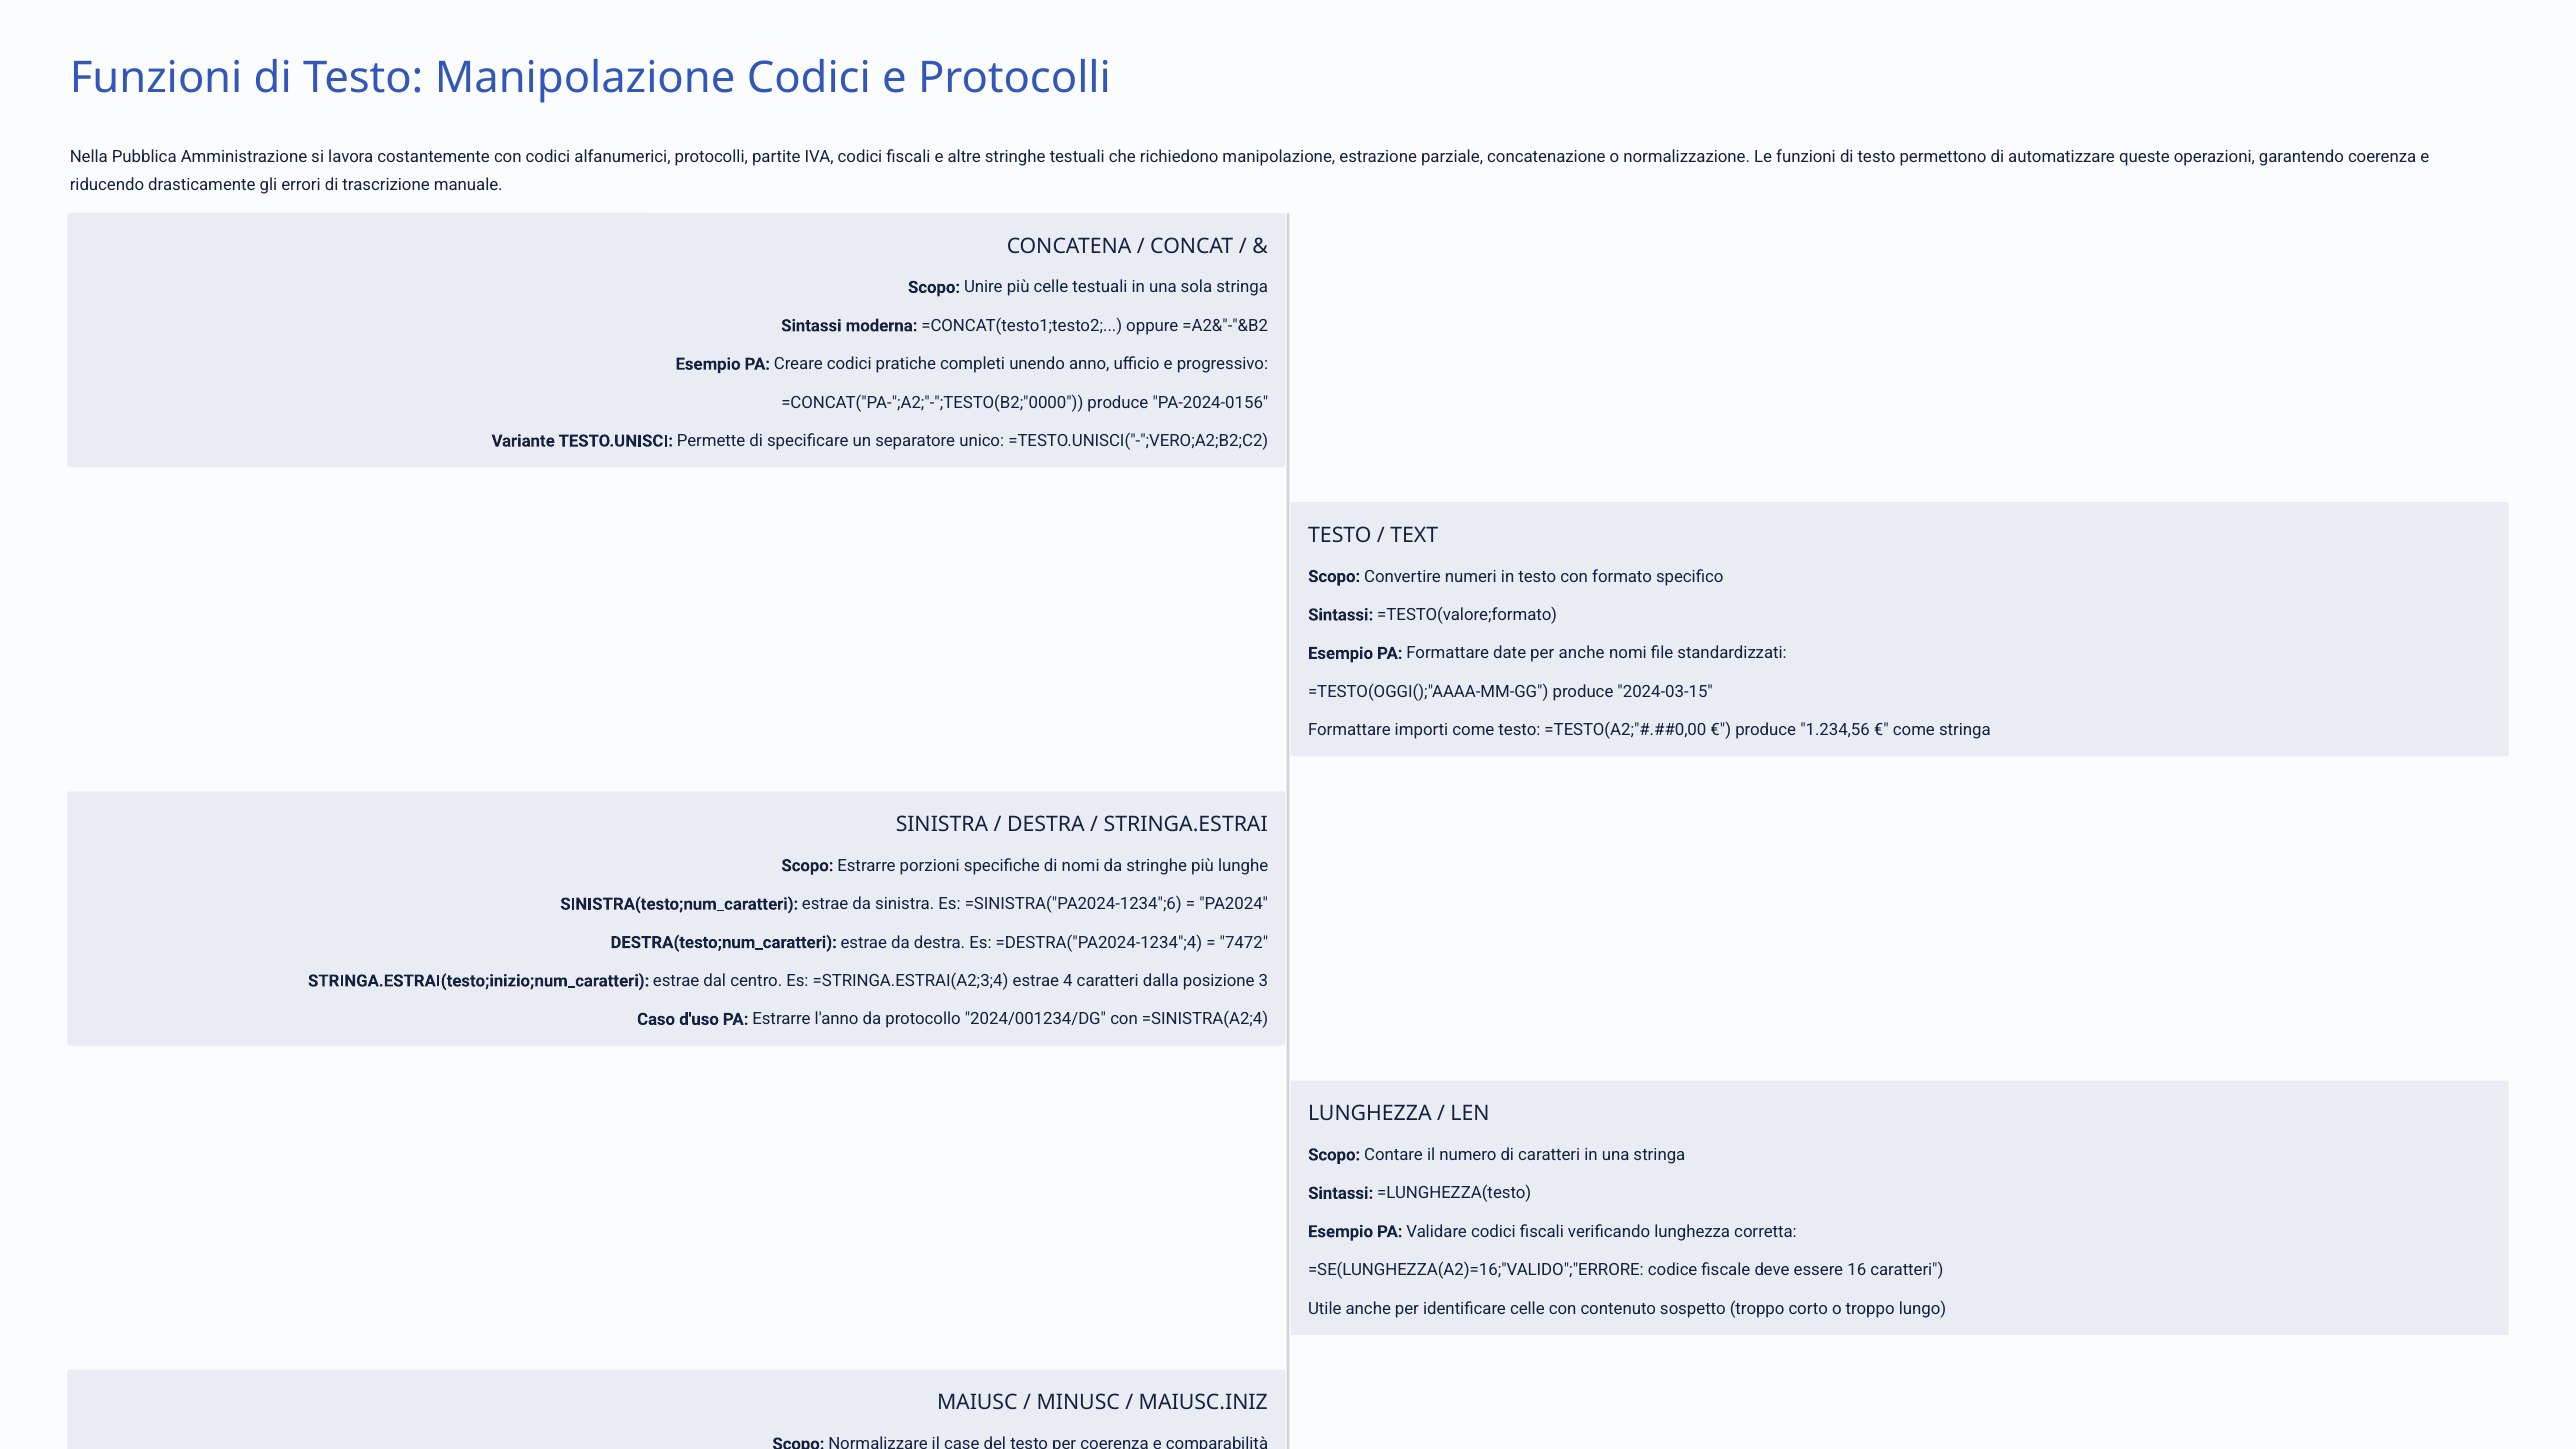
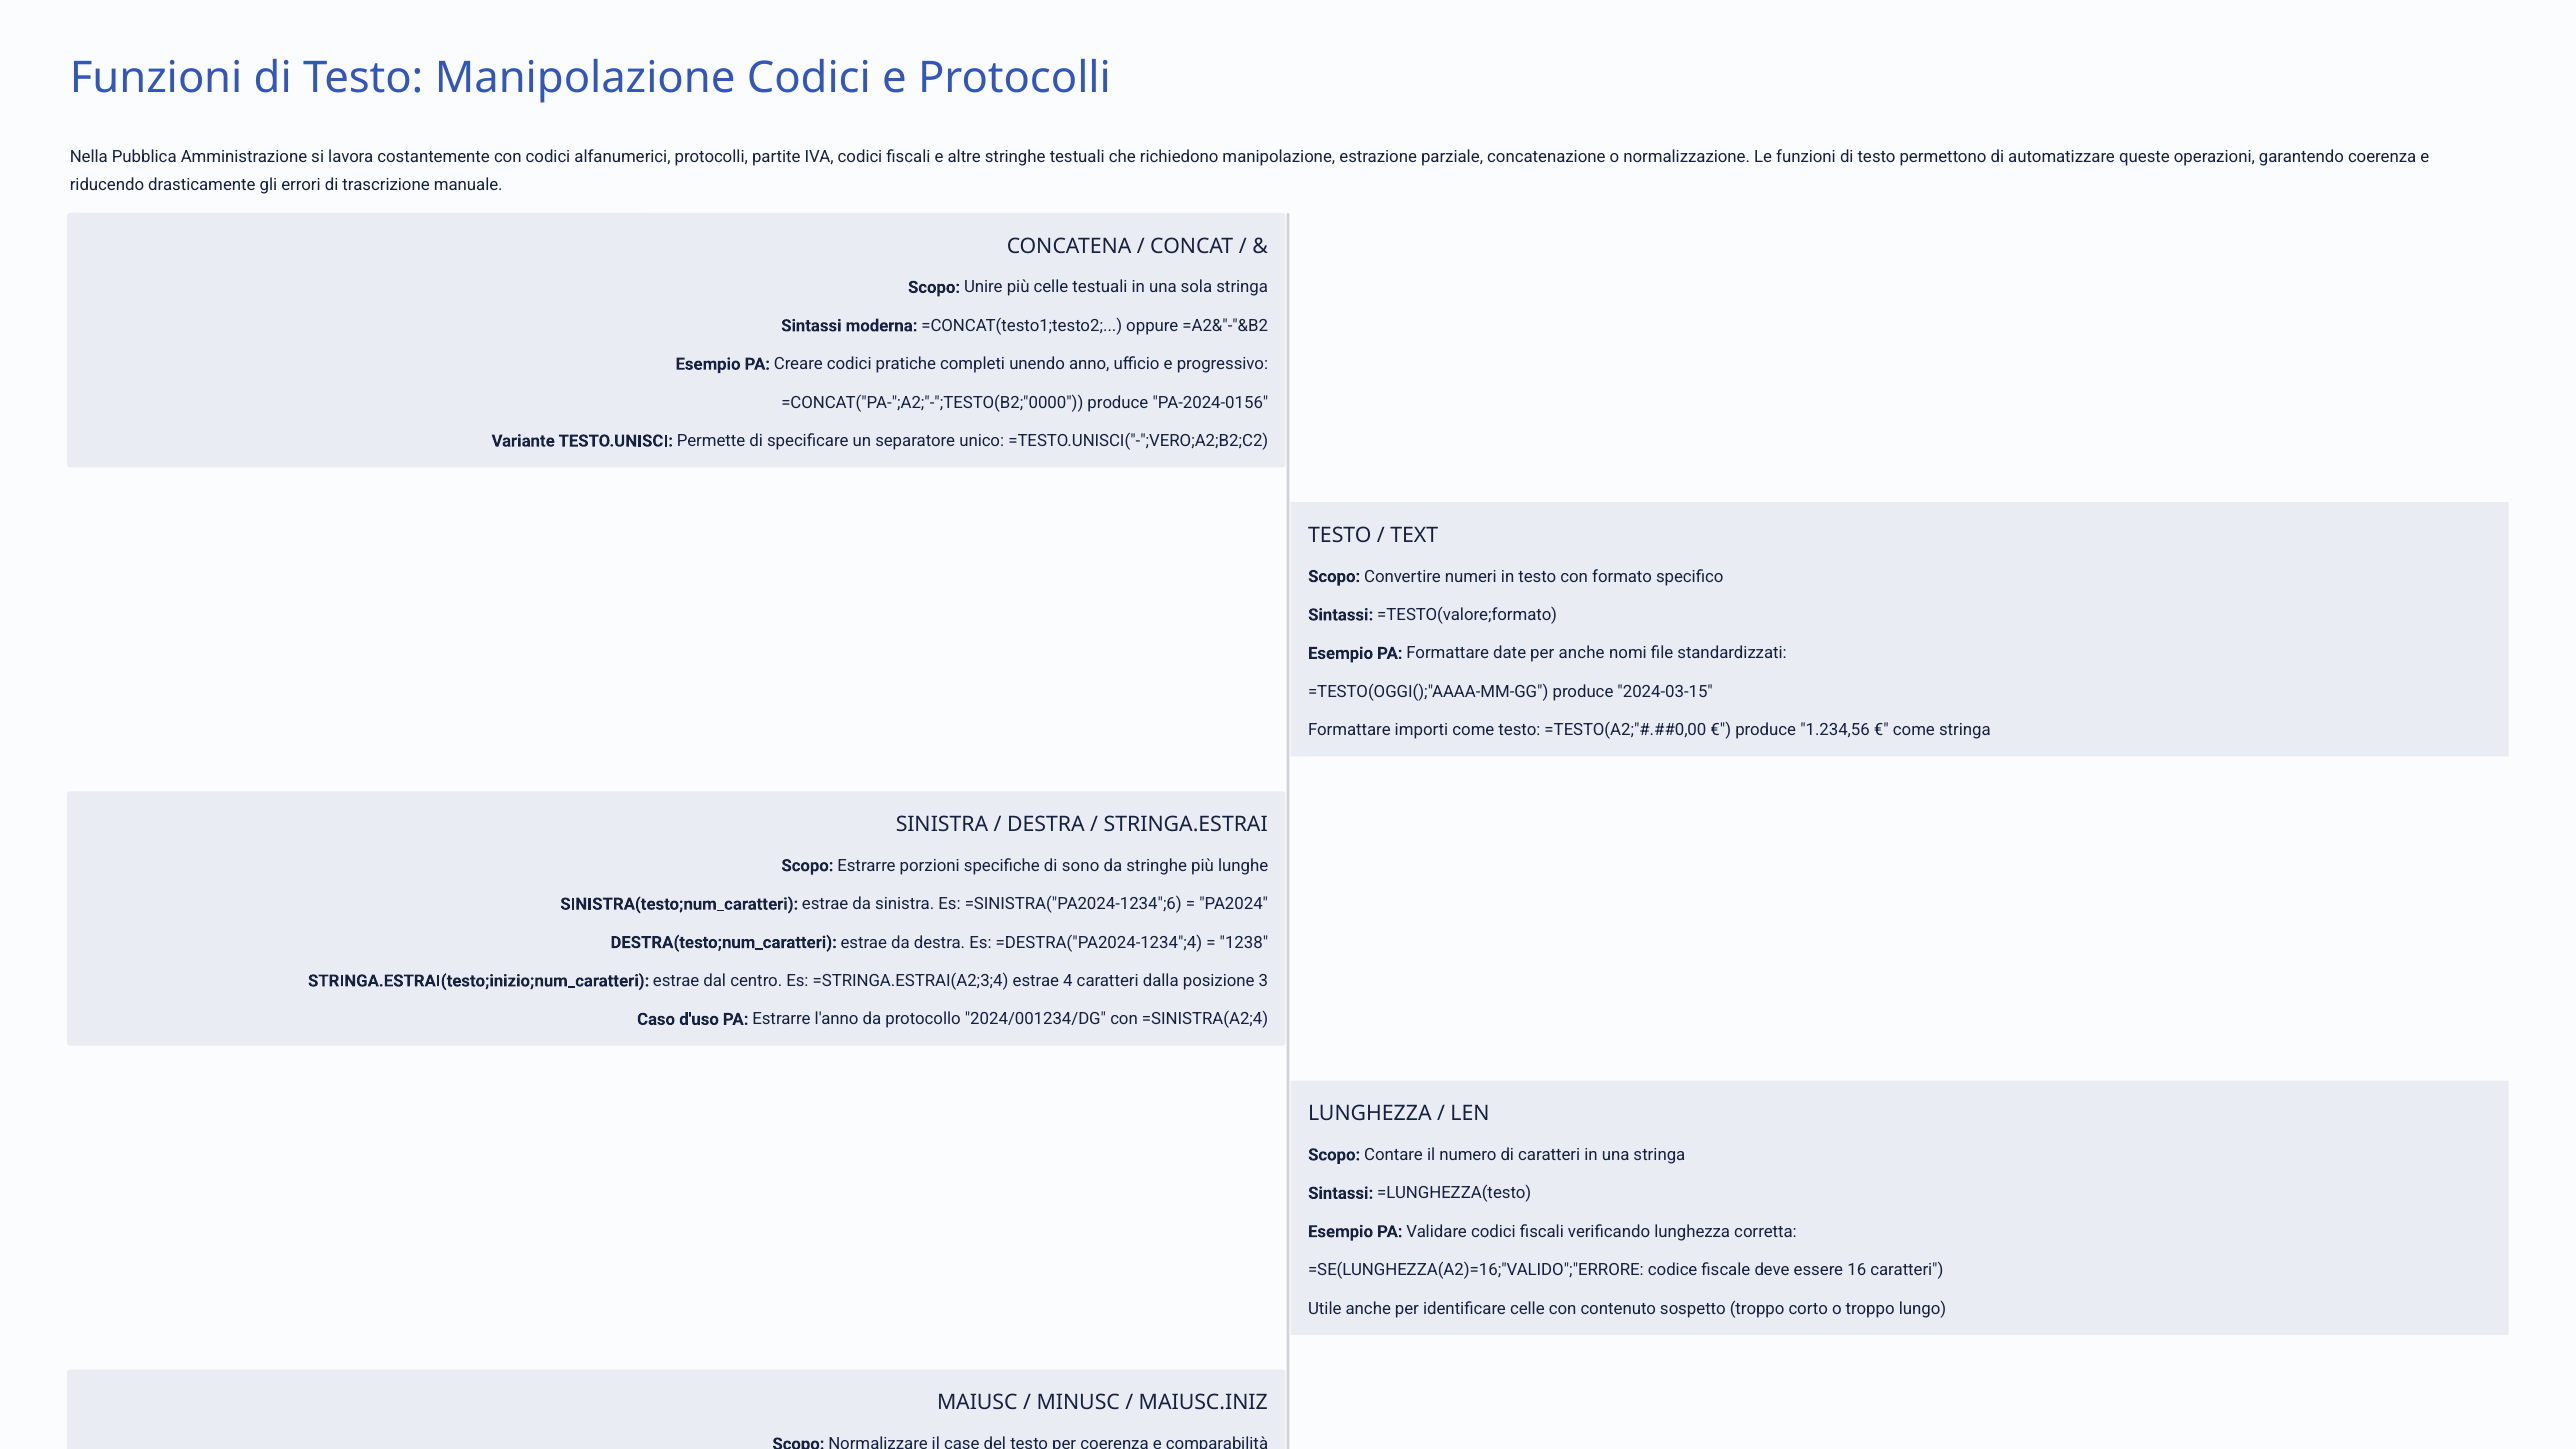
di nomi: nomi -> sono (1081, 866)
7472: 7472 -> 1238 (1244, 942)
